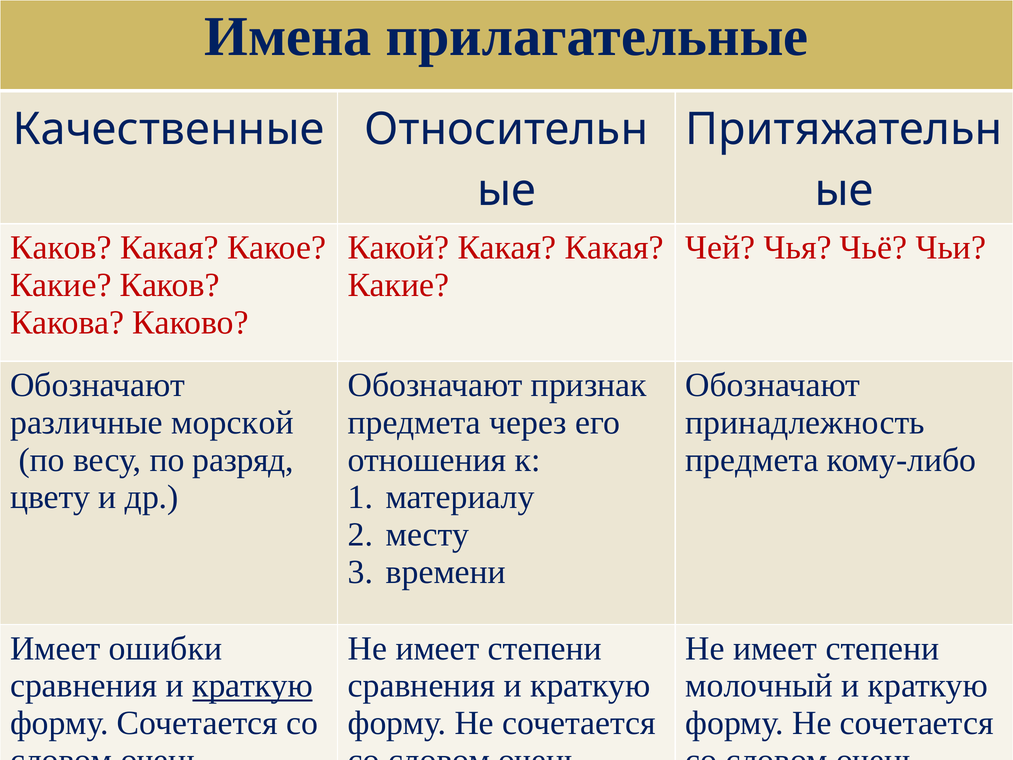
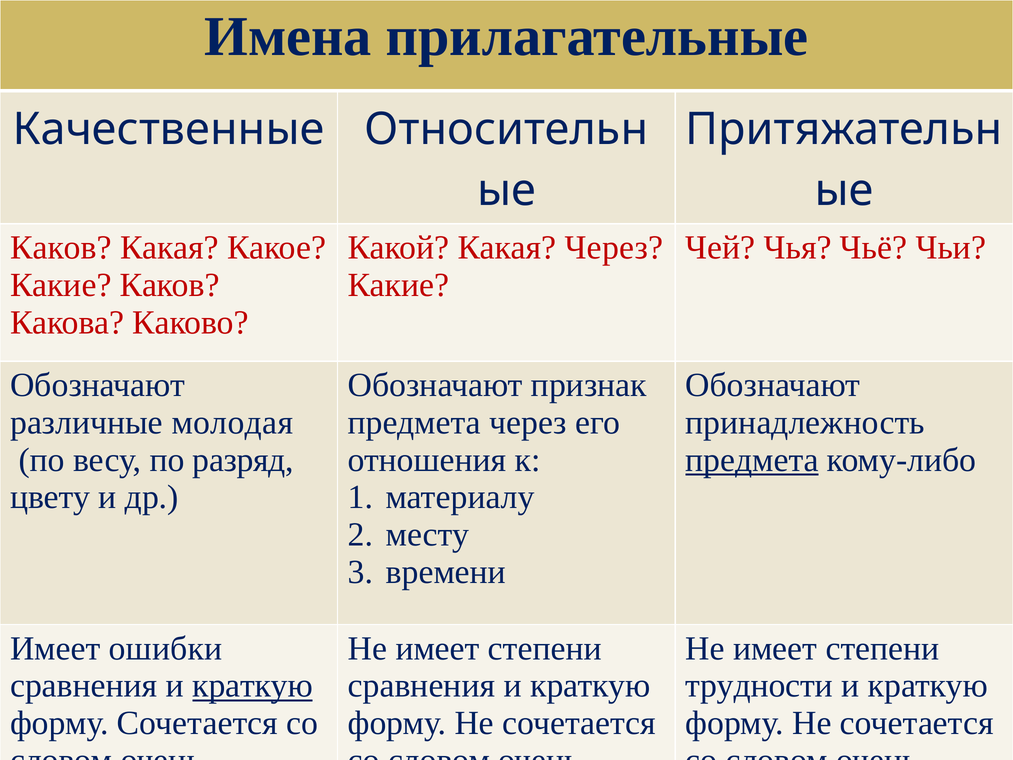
Какая Какая: Какая -> Через (614, 248)
морской: морской -> молодая (232, 422)
предмета underline: none -> present (752, 460)
молочный: молочный -> трудности (759, 686)
